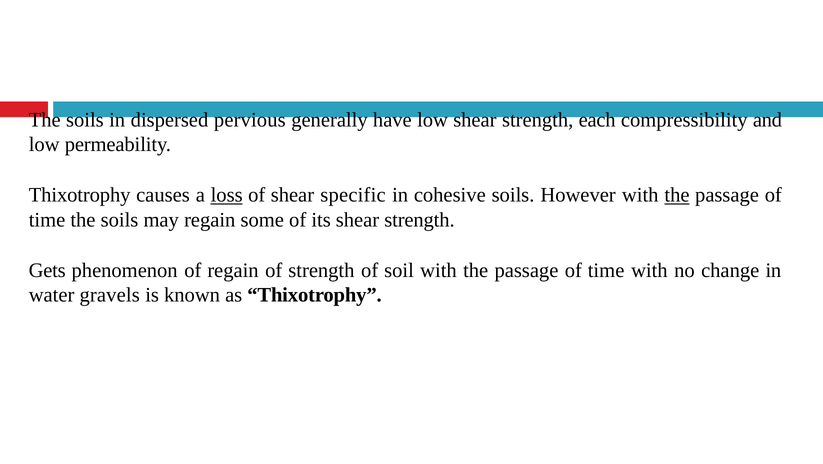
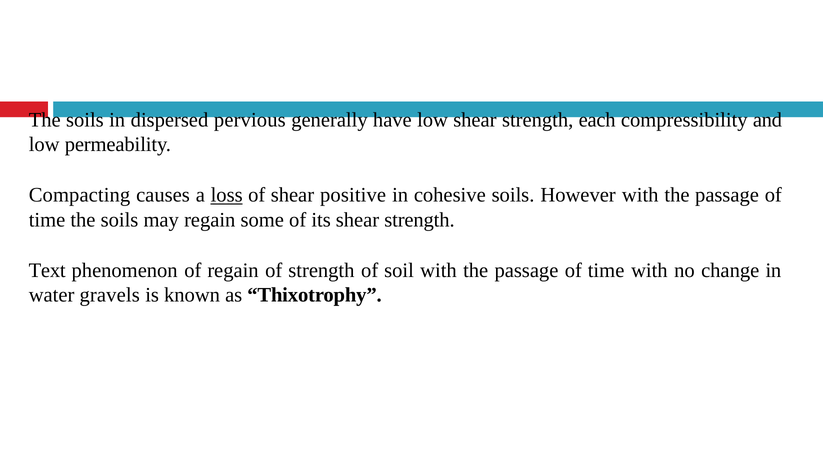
Thixotrophy: Thixotrophy -> Compacting (80, 195)
specific: specific -> positive (353, 195)
the underline: present -> none (677, 195)
Gets: Gets -> Text (47, 270)
